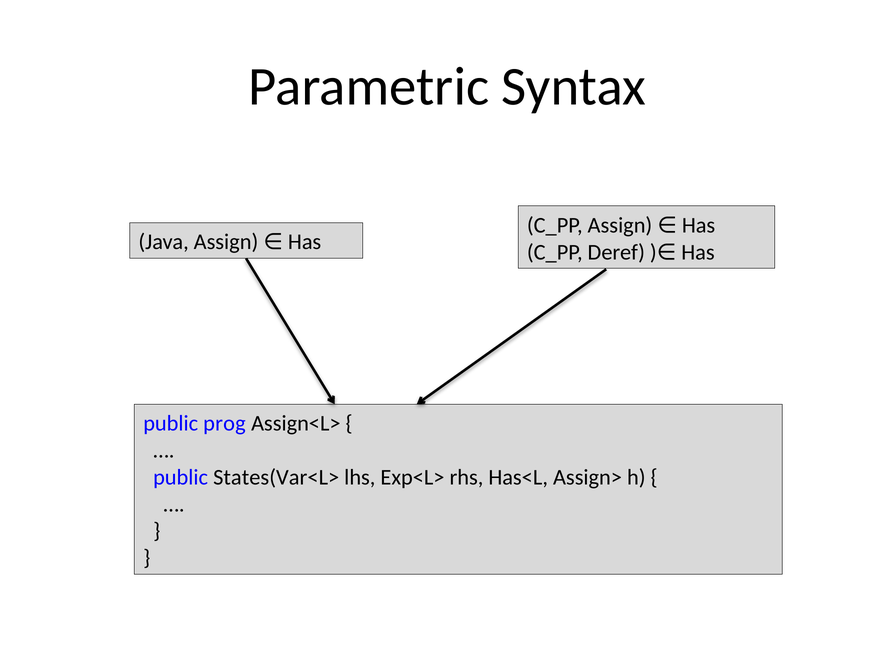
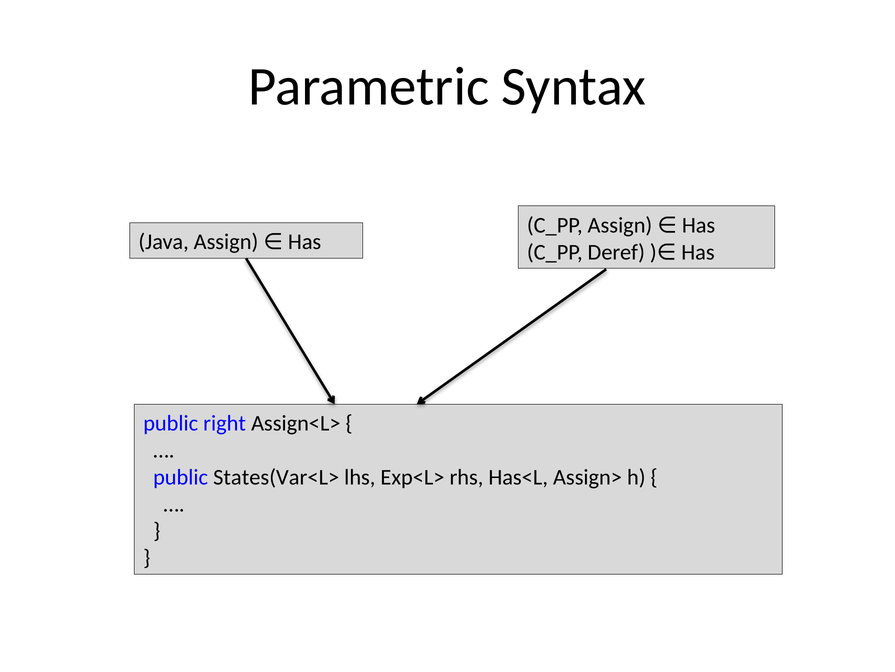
prog: prog -> right (225, 423)
